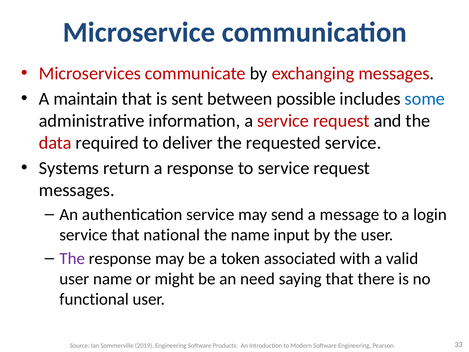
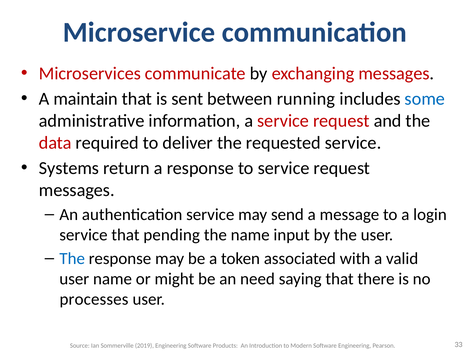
possible: possible -> running (306, 99)
national: national -> pending (172, 235)
The colour: purple -> blue (72, 258)
functional: functional -> processes (94, 299)
